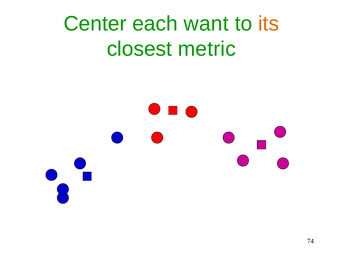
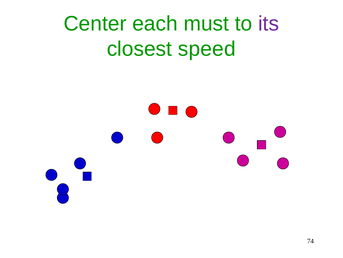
want: want -> must (206, 24)
its colour: orange -> purple (269, 24)
metric: metric -> speed (207, 49)
